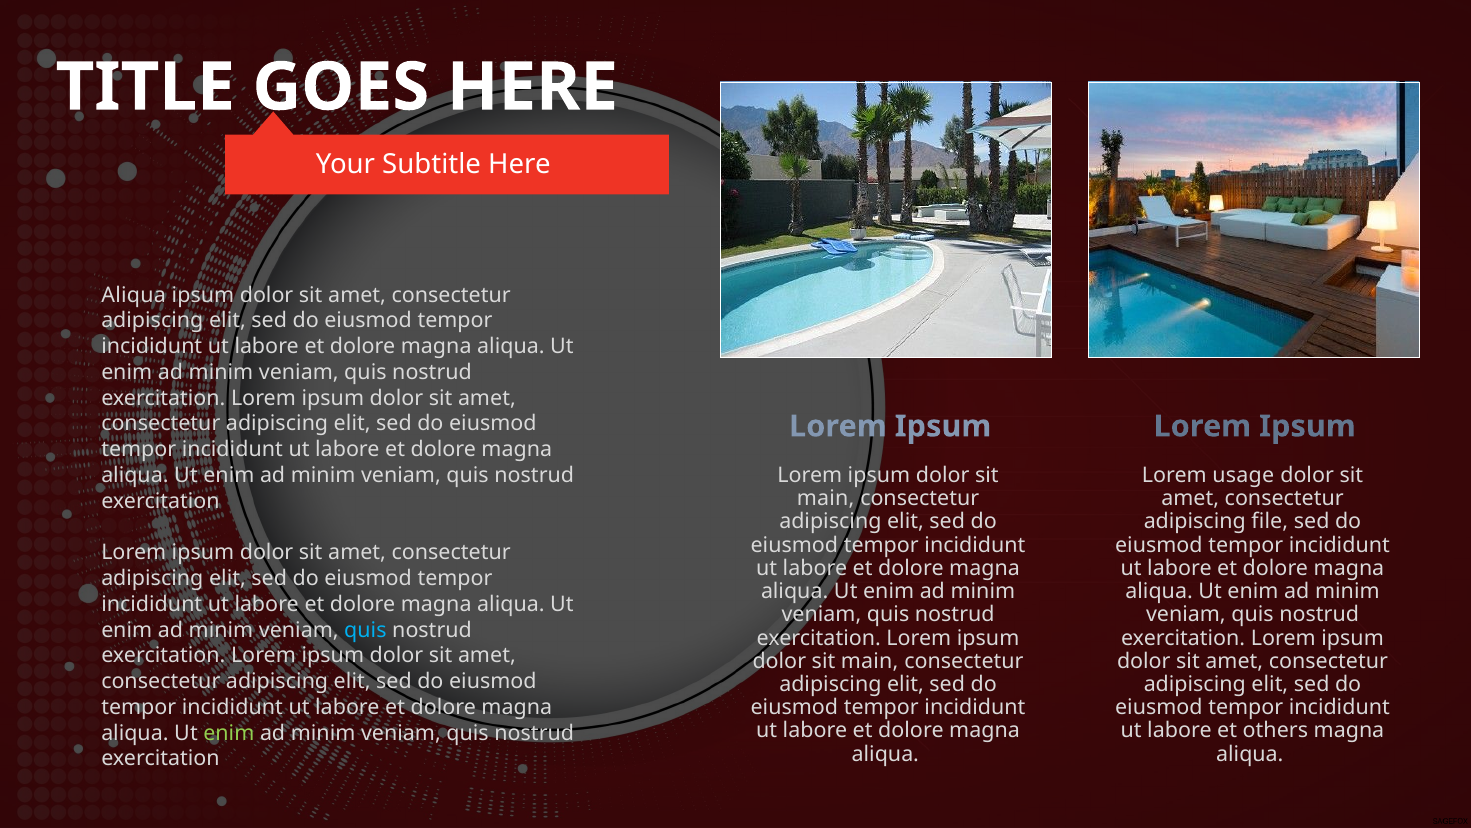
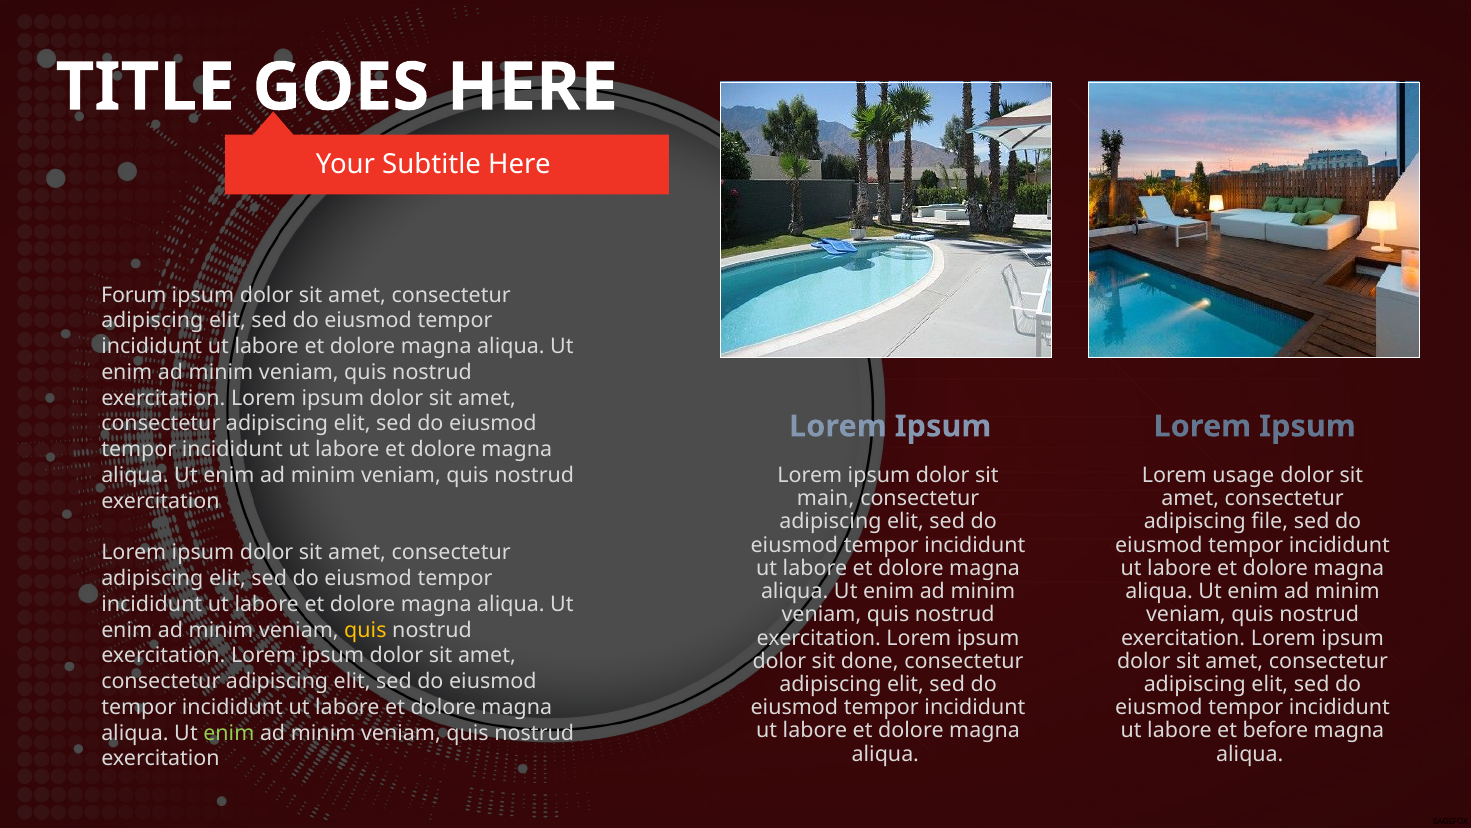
Aliqua: Aliqua -> Forum (134, 295)
quis colour: light blue -> yellow (365, 630)
main: main -> done (870, 661)
others: others -> before (1275, 730)
